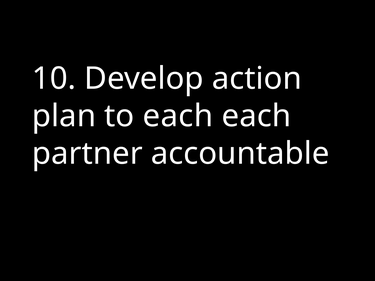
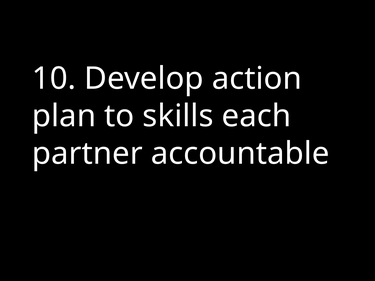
to each: each -> skills (178, 116)
